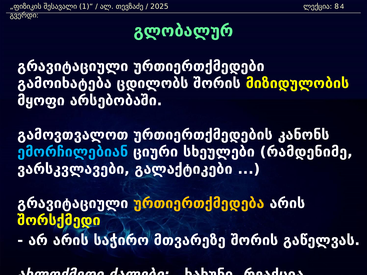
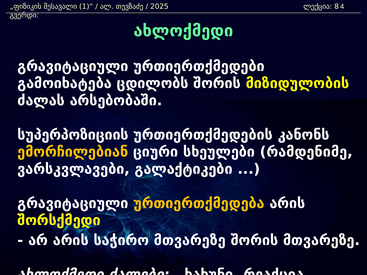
გლობალურ: გლობალურ -> ახლოქმედი (183, 31)
მყოფი: მყოფი -> ძალას (41, 101)
გამოვთვალოთ: გამოვთვალოთ -> სუპერპოზიციის (73, 135)
ემორჩილებიან colour: light blue -> yellow (73, 152)
შორის გაწელვას: გაწელვას -> მთვარეზე (322, 241)
